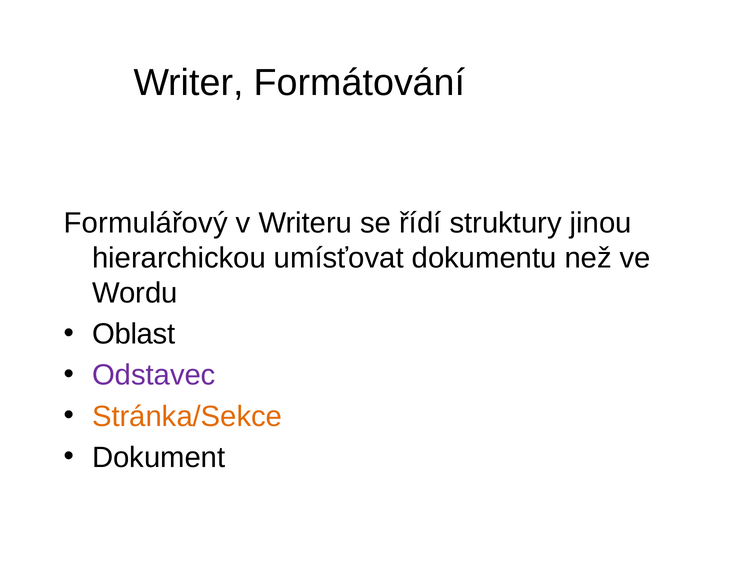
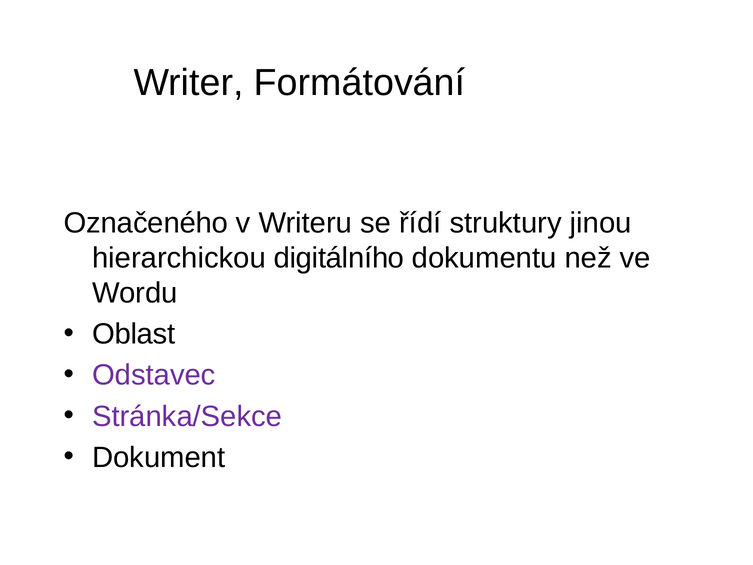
Formulářový: Formulářový -> Označeného (146, 223)
umísťovat: umísťovat -> digitálního (339, 258)
Stránka/Sekce colour: orange -> purple (187, 416)
